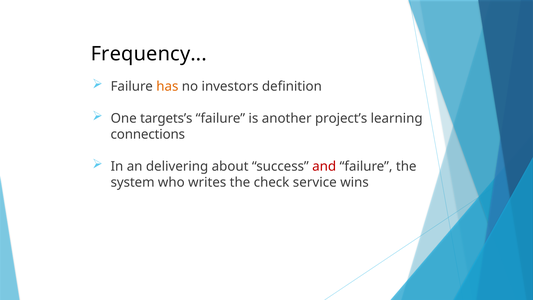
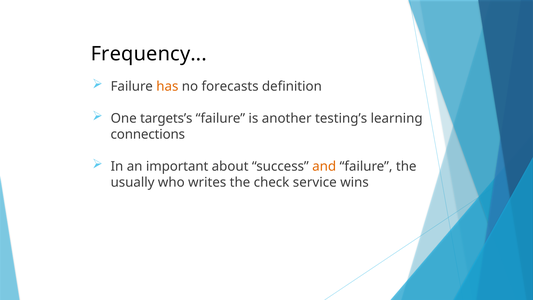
investors: investors -> forecasts (230, 86)
project’s: project’s -> testing’s (341, 118)
delivering: delivering -> important (177, 166)
and colour: red -> orange (324, 166)
system: system -> usually (133, 182)
